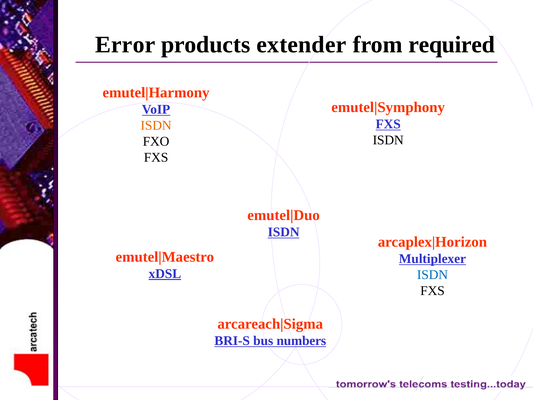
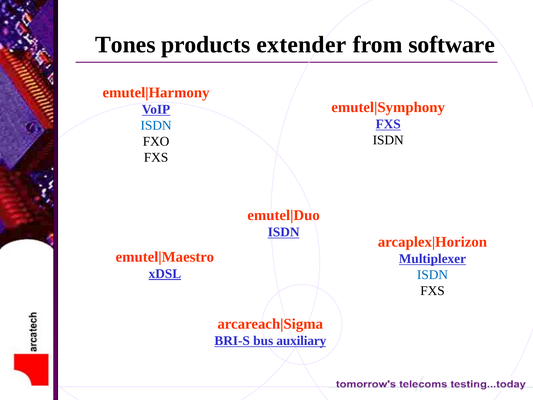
Error: Error -> Tones (125, 45)
required: required -> software (452, 45)
ISDN colour: orange -> blue (156, 125)
numbers: numbers -> auxiliary (301, 341)
